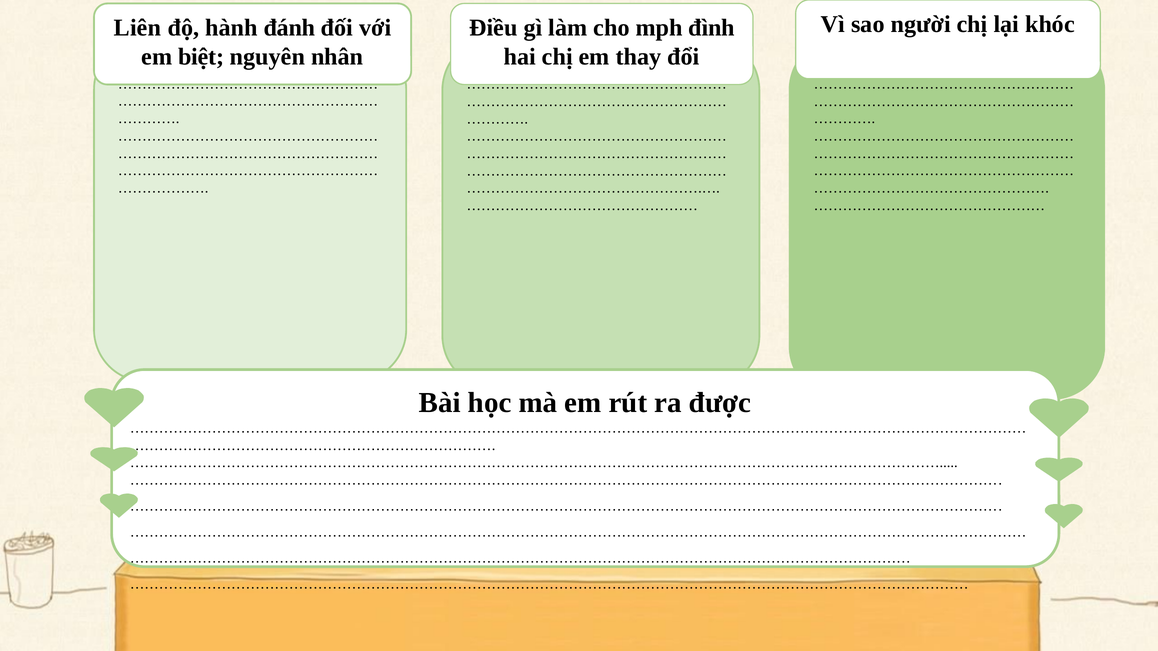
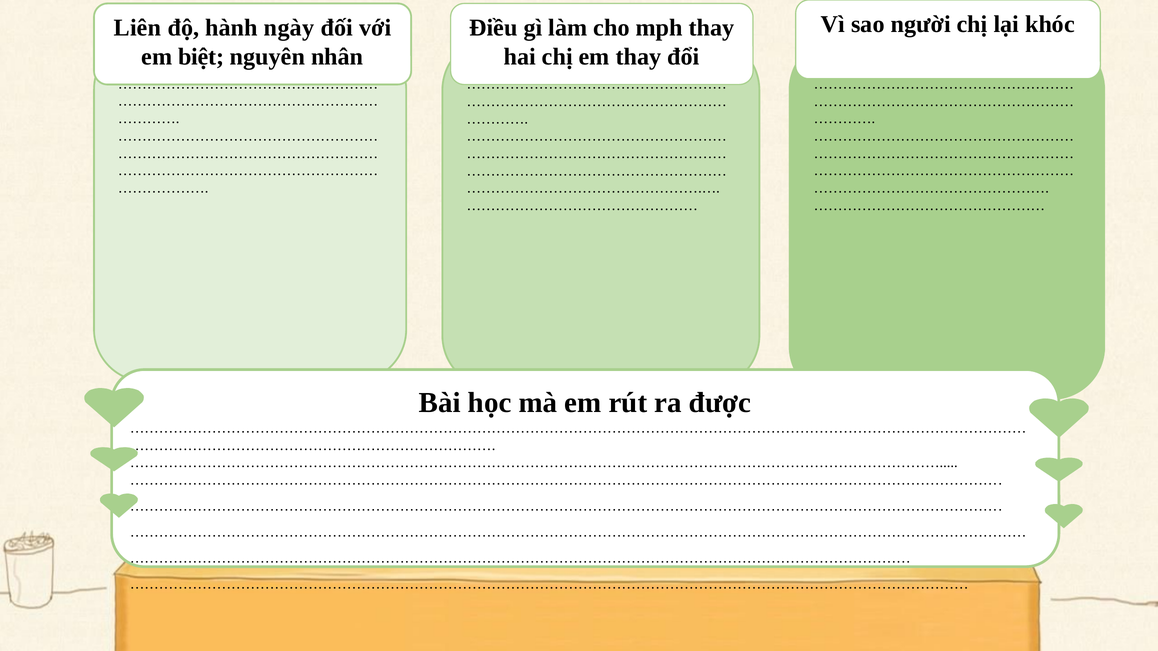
đánh: đánh -> ngày (289, 28)
mph đình: đình -> thay (711, 28)
